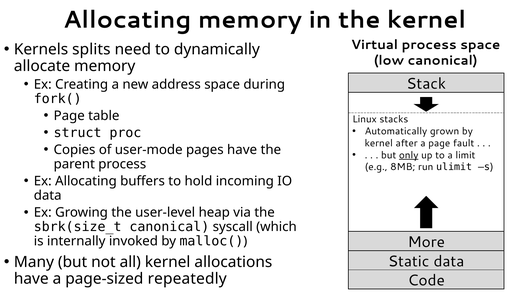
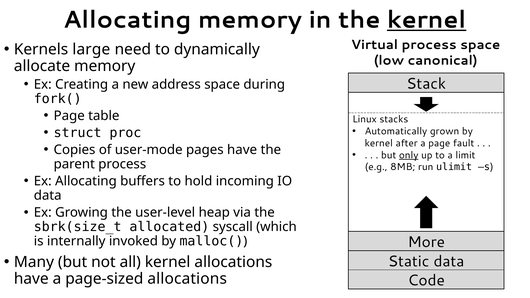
kernel underline: none -> present (427, 20)
splits: splits -> large (91, 49)
sbrk(size_t canonical: canonical -> allocated (169, 227)
page-sized repeatedly: repeatedly -> allocations (187, 279)
